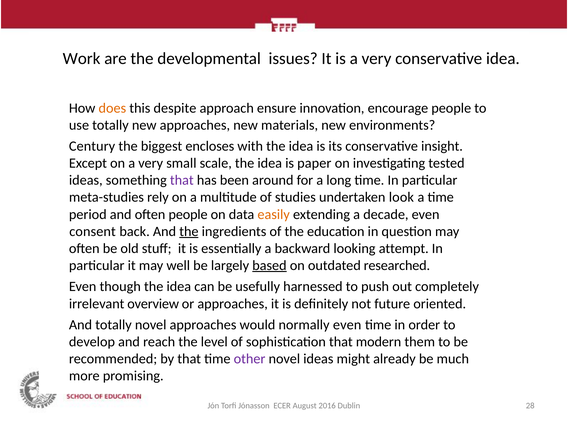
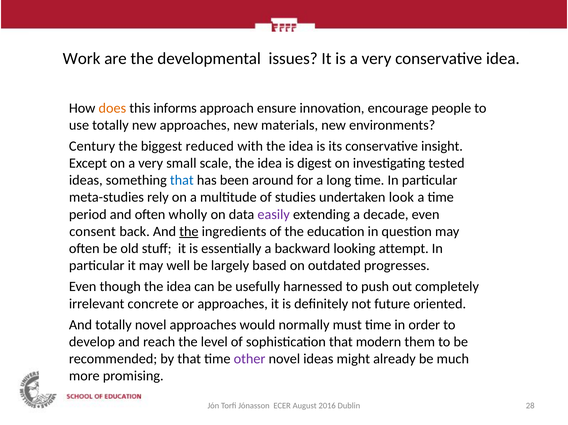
despite: despite -> informs (175, 108)
encloses: encloses -> reduced (210, 146)
paper: paper -> digest (314, 163)
that colour: purple -> blue (182, 180)
often people: people -> wholly (188, 214)
easily colour: orange -> purple (274, 214)
based underline: present -> none (269, 265)
researched: researched -> progresses (397, 265)
overview: overview -> concrete (153, 304)
normally even: even -> must (347, 325)
